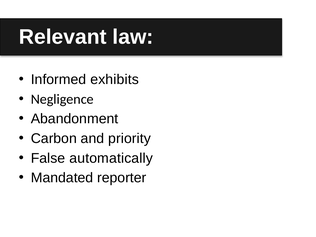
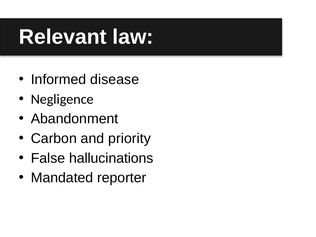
exhibits: exhibits -> disease (115, 79)
automatically: automatically -> hallucinations (111, 158)
